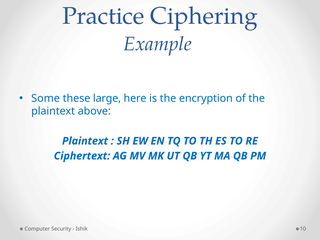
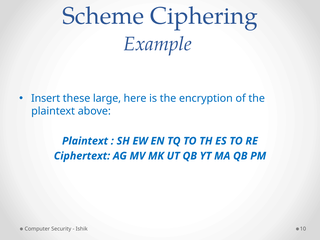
Practice: Practice -> Scheme (103, 16)
Some: Some -> Insert (46, 98)
